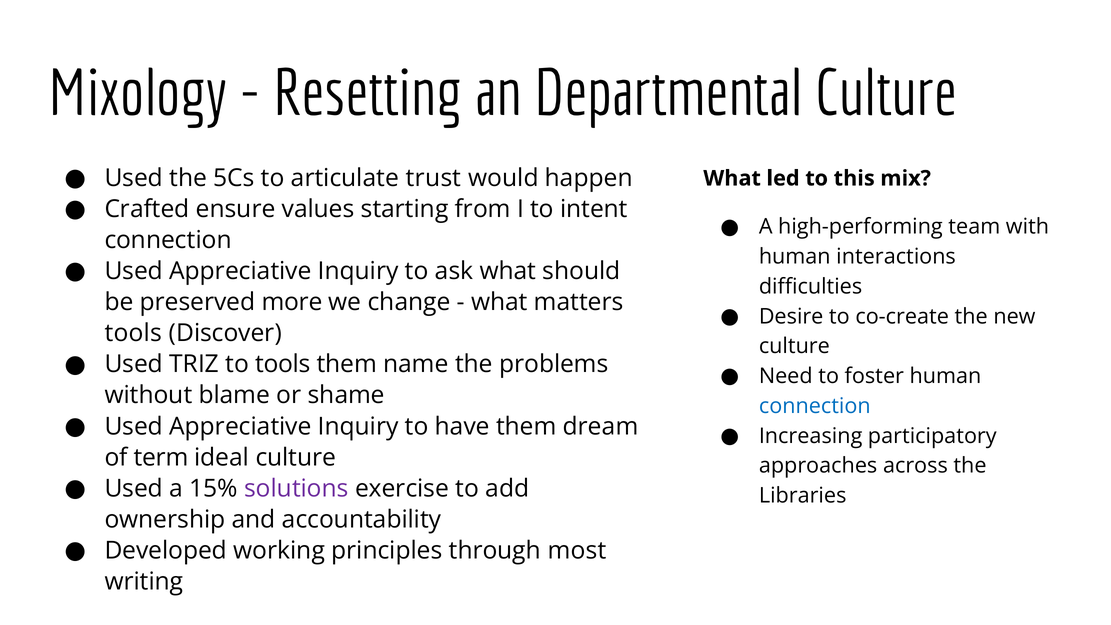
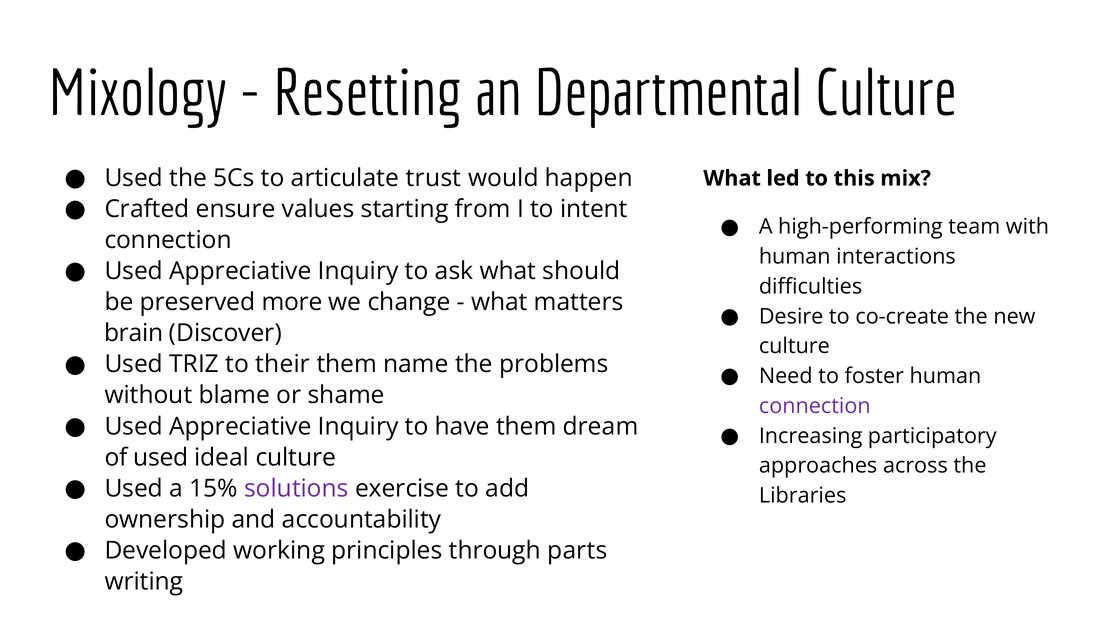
tools: tools -> brain (134, 333)
to tools: tools -> their (283, 364)
connection colour: blue -> purple (815, 406)
of term: term -> used (161, 457)
most: most -> parts (577, 551)
